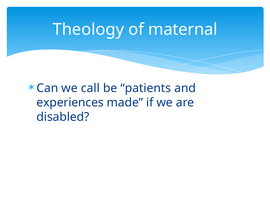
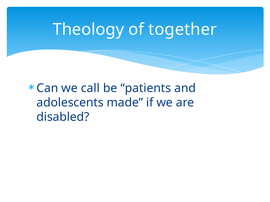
maternal: maternal -> together (183, 30)
experiences: experiences -> adolescents (70, 103)
